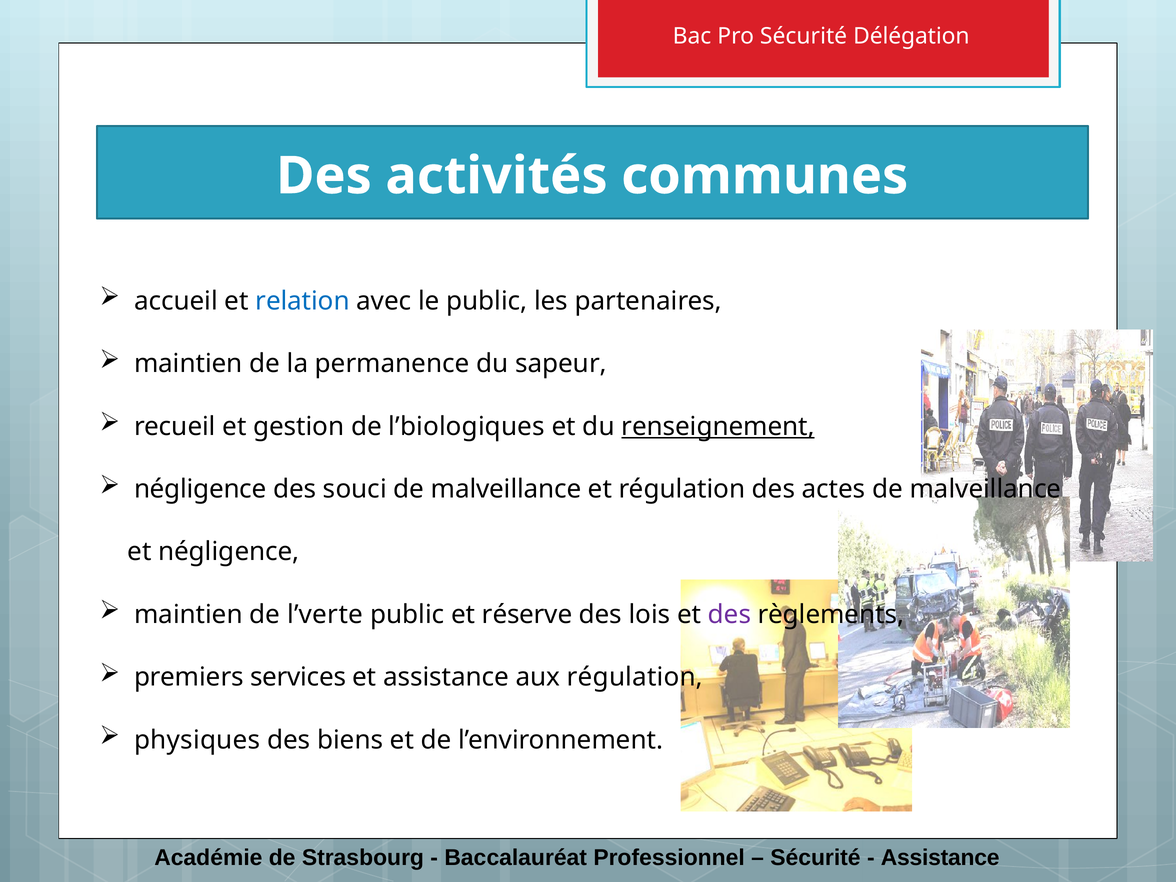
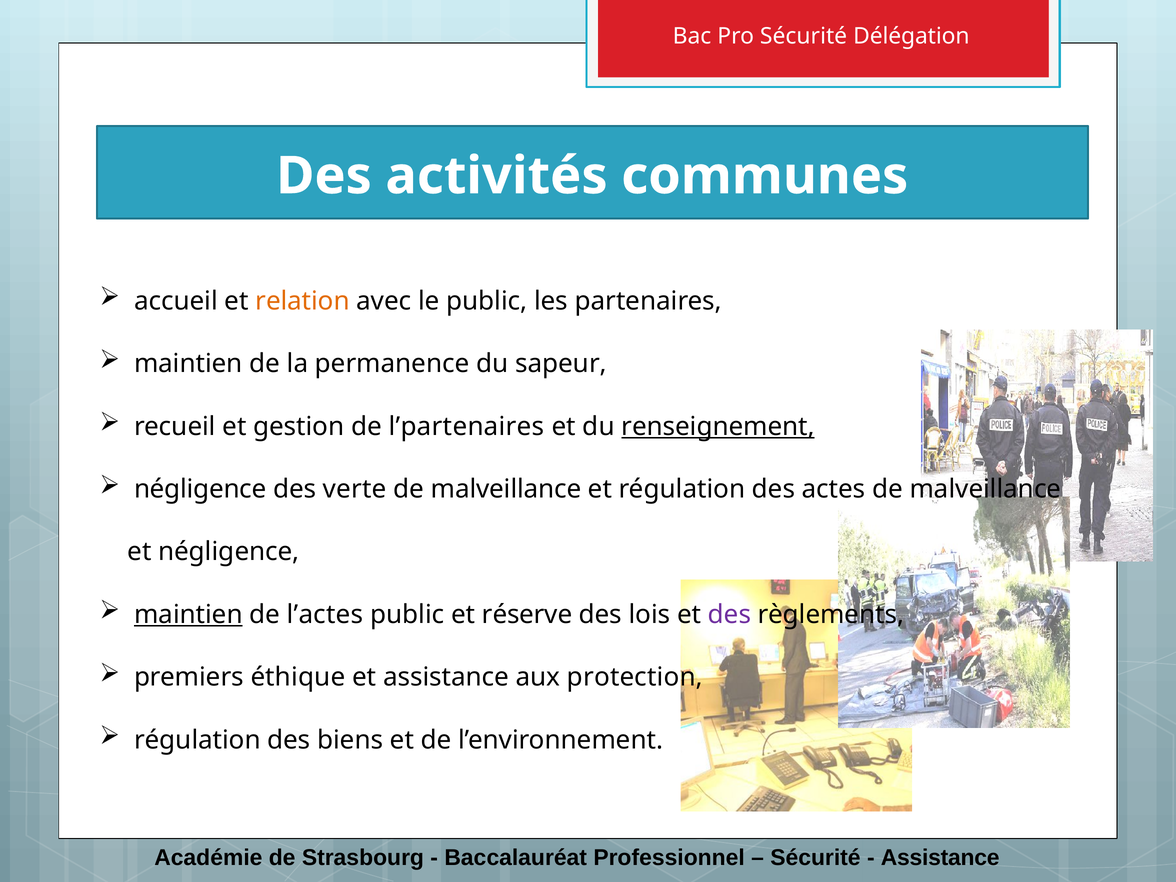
relation colour: blue -> orange (303, 301)
l’biologiques: l’biologiques -> l’partenaires (467, 427)
souci: souci -> verte (355, 489)
maintien underline: none -> present (188, 615)
l’verte: l’verte -> l’actes (325, 615)
services: services -> éthique (298, 677)
aux régulation: régulation -> protection (635, 677)
physiques: physiques -> régulation (197, 740)
